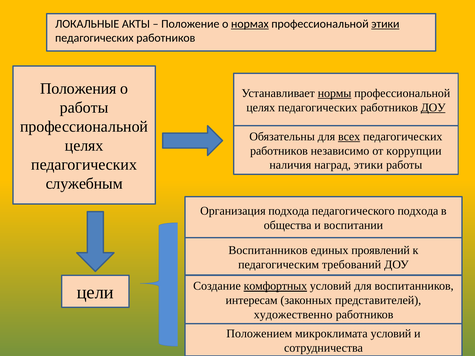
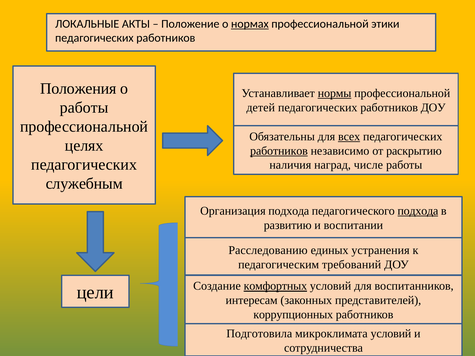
этики underline: present -> none (385, 24)
целях: целях -> детей (261, 108)
ДОУ underline: present -> none (433, 108)
работников underline: none -> present (279, 151)
коррупции: коррупции -> раскрытию (414, 151)
наград этики: этики -> числе (368, 165)
подхода underline: none -> present (418, 211)
общества: общества -> развитию (288, 225)
Воспитанников: Воспитанников -> Расследованию (268, 250)
проявлений: проявлений -> устранения (380, 250)
художественно: художественно -> коррупционных (293, 315)
Положением: Положением -> Подготовила (259, 334)
